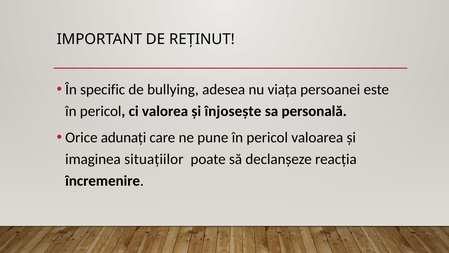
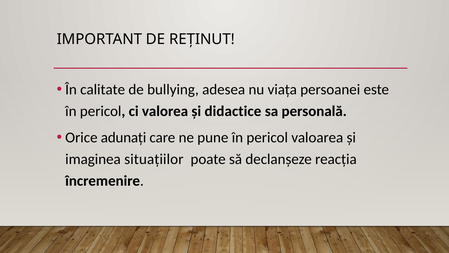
specific: specific -> calitate (103, 90)
înjosește: înjosește -> didactice (233, 111)
